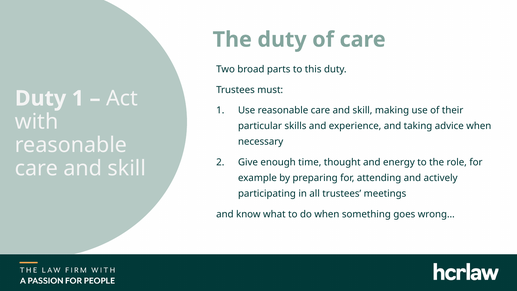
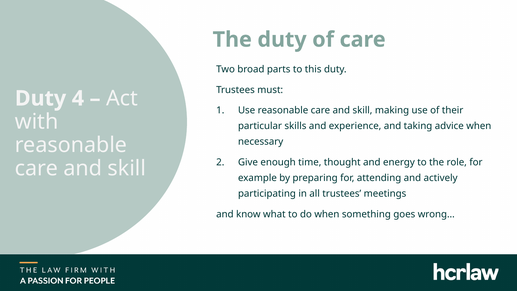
Duty 1: 1 -> 4 (78, 98)
